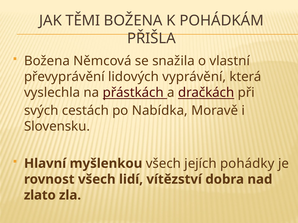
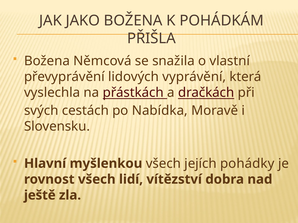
TĚMI: TĚMI -> JAKO (83, 21)
zlato: zlato -> ještě (40, 196)
